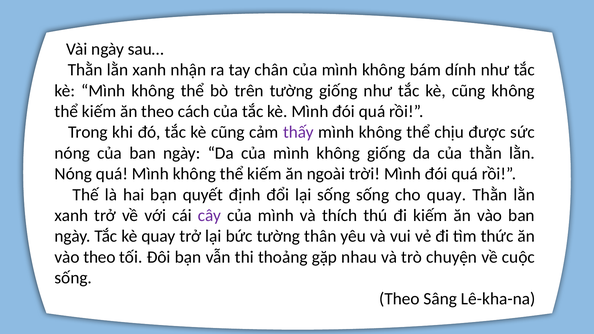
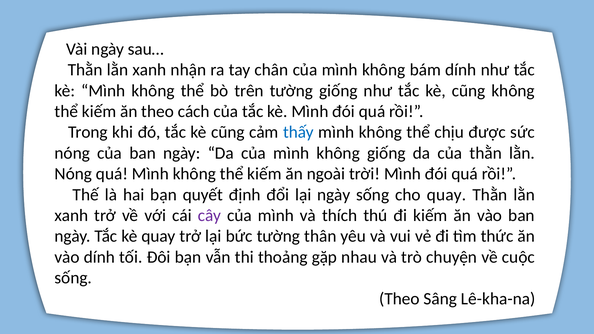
thấy colour: purple -> blue (298, 132)
lại sống: sống -> ngày (334, 195)
vào theo: theo -> dính (99, 257)
